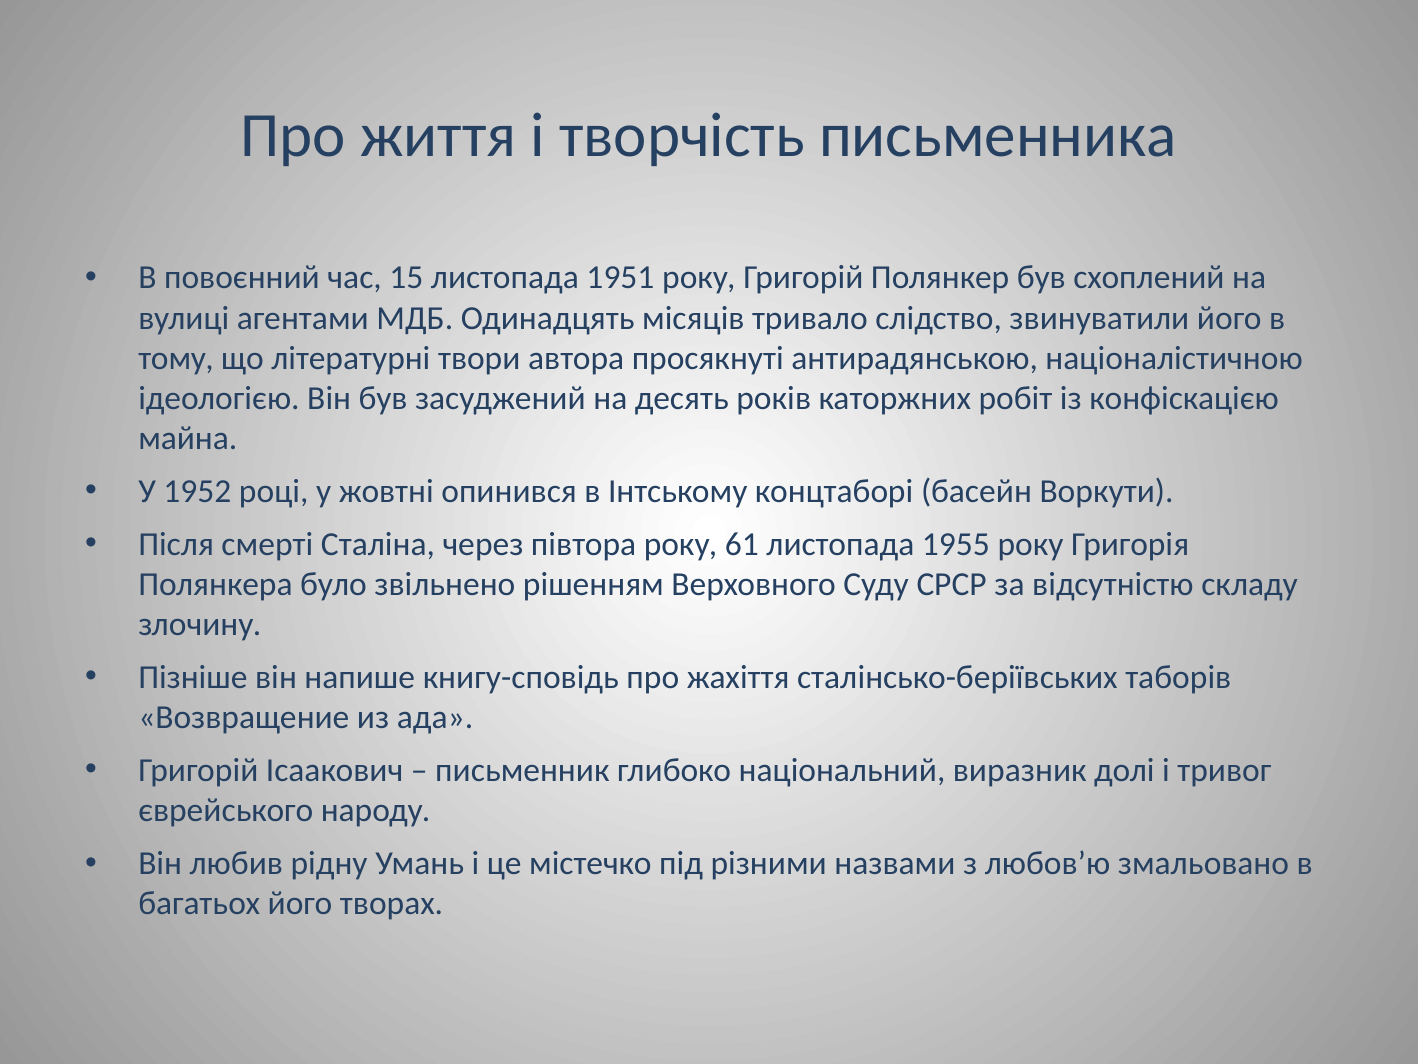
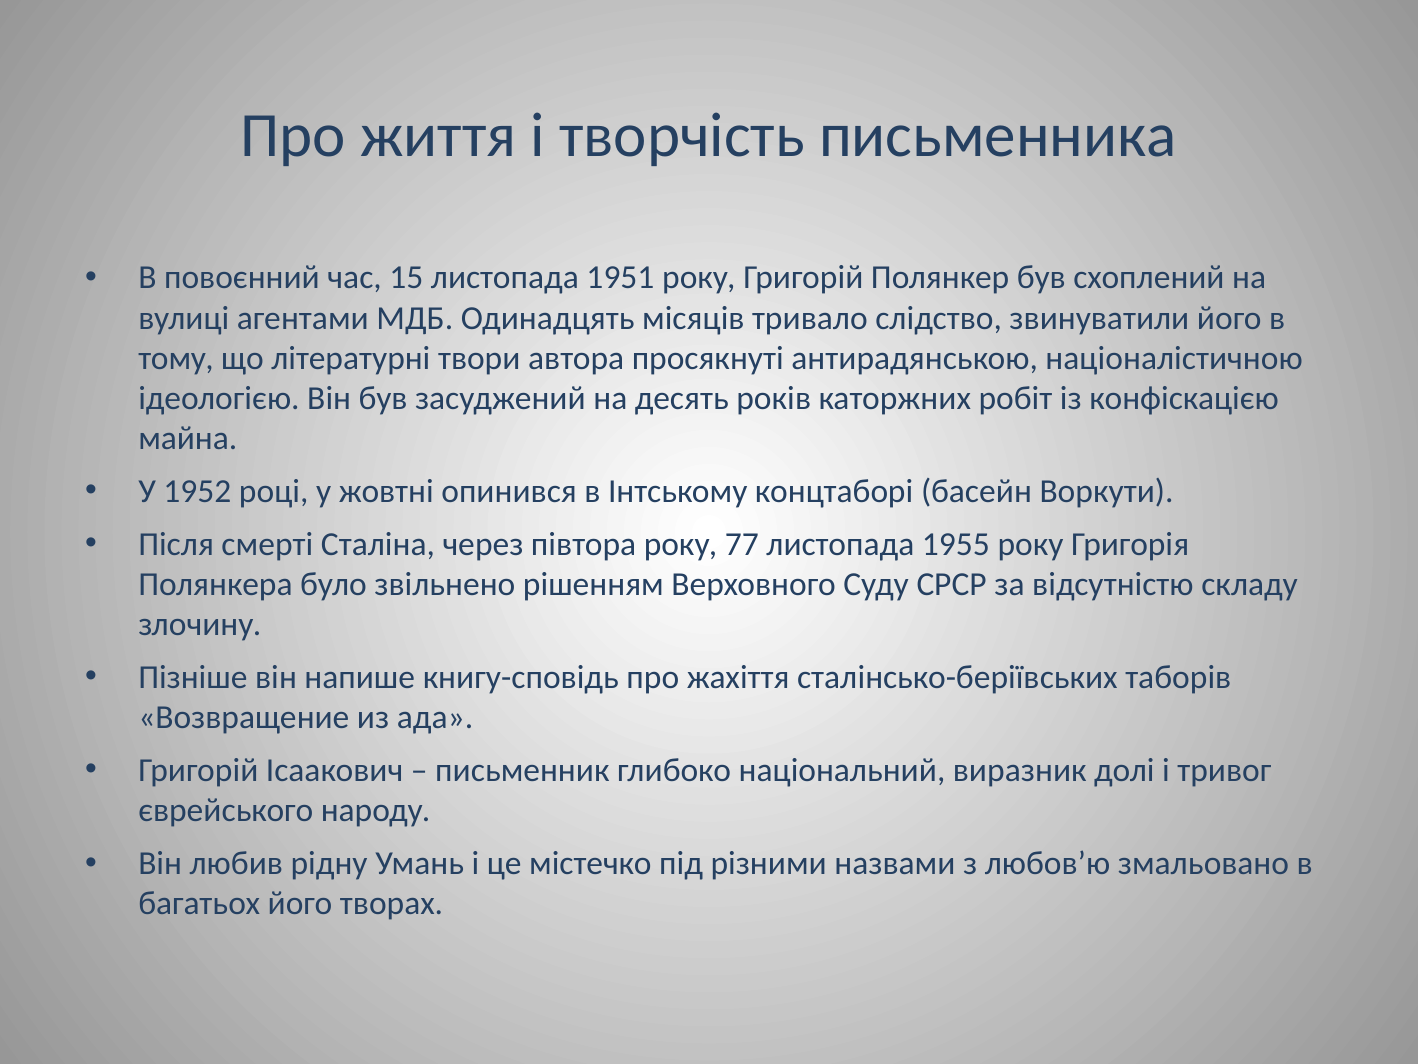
61: 61 -> 77 (742, 544)
